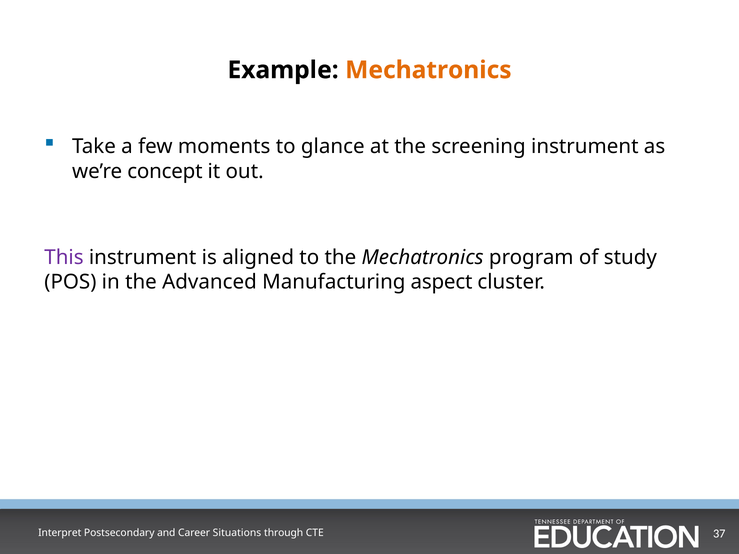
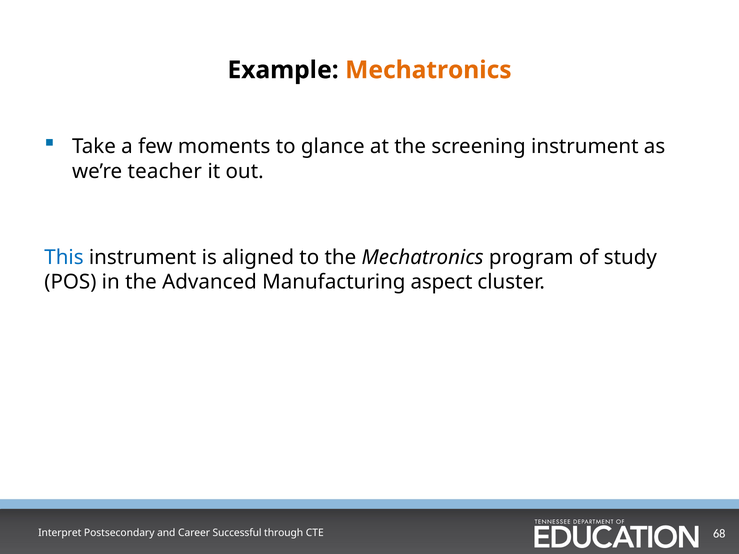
concept: concept -> teacher (165, 171)
This colour: purple -> blue (64, 258)
Situations: Situations -> Successful (237, 533)
37: 37 -> 68 (719, 534)
